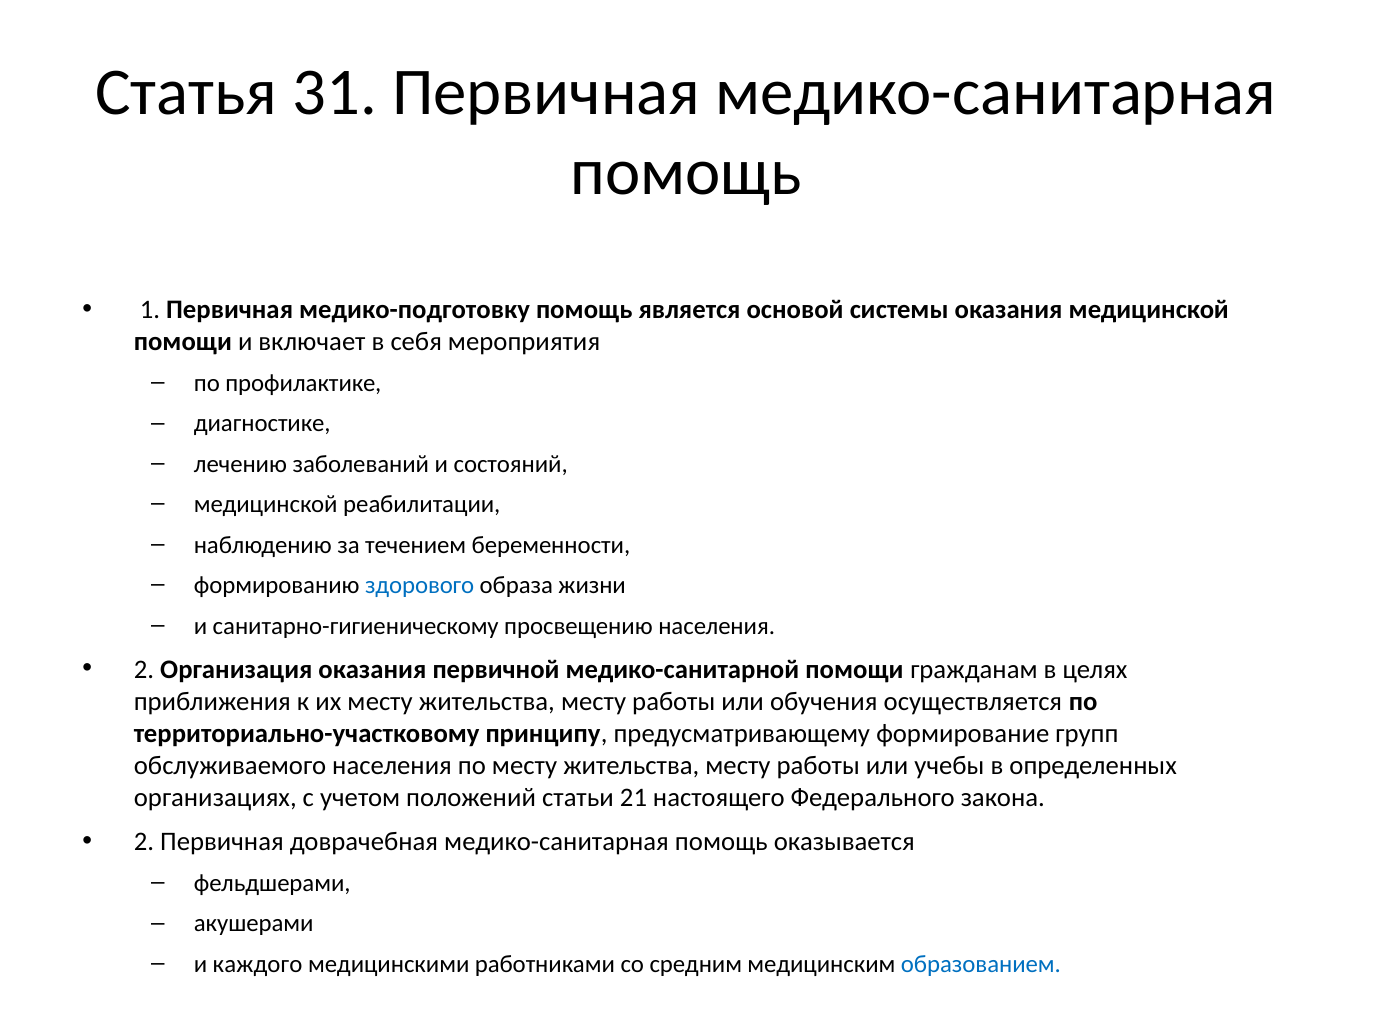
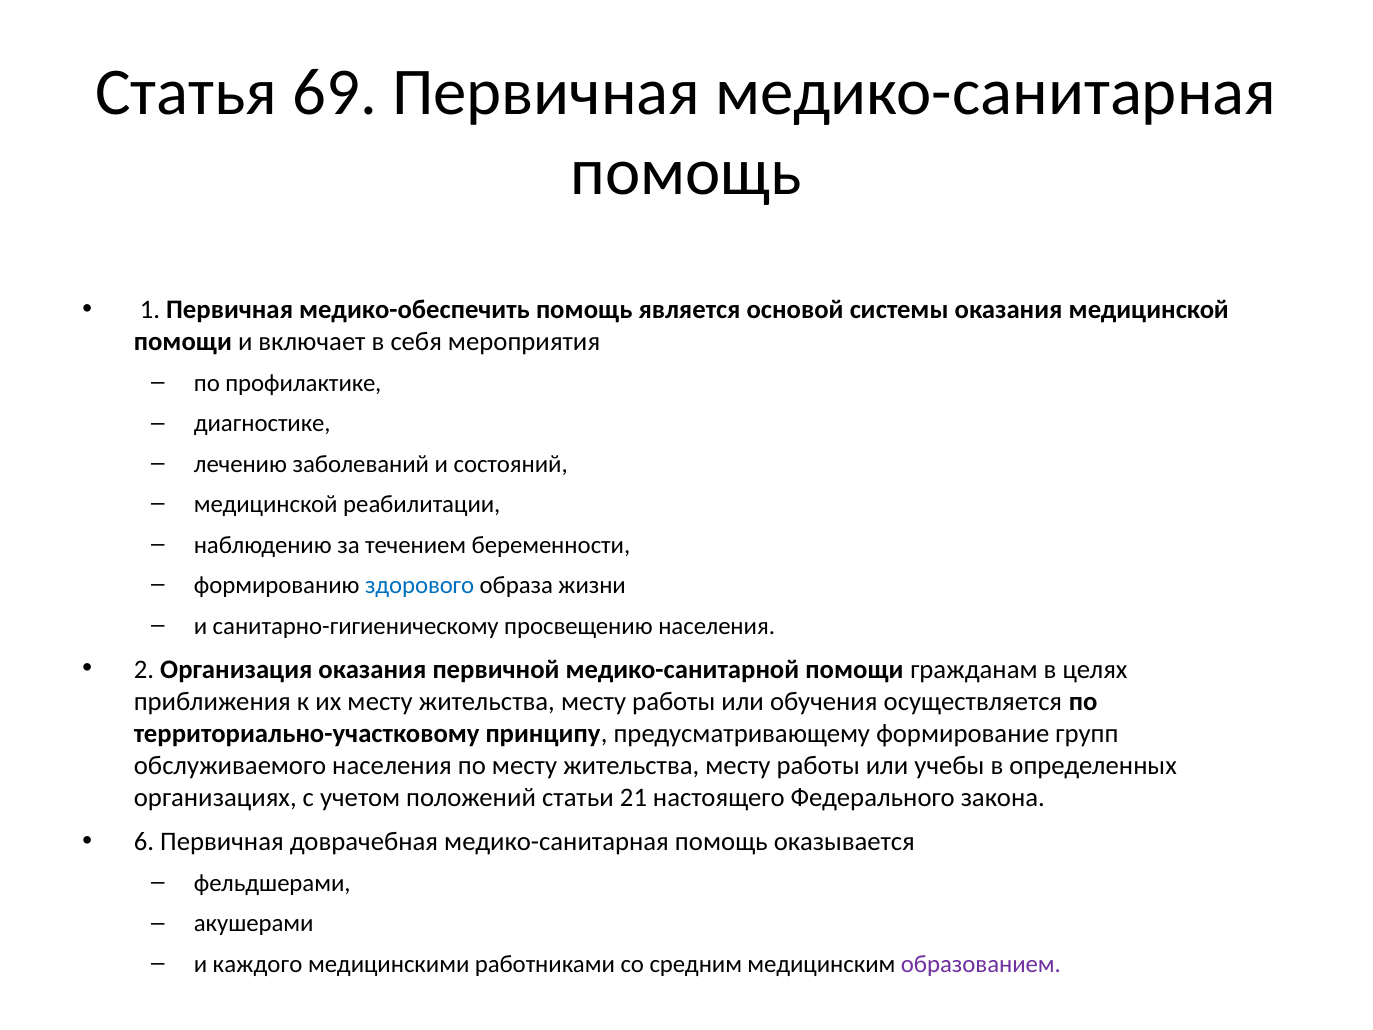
31: 31 -> 69 (335, 93)
медико-подготовку: медико-подготовку -> медико-обеспечить (414, 309)
2: 2 -> 6 (144, 842)
образованием colour: blue -> purple (981, 964)
